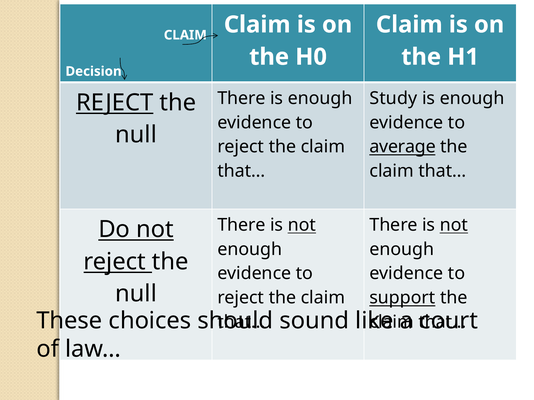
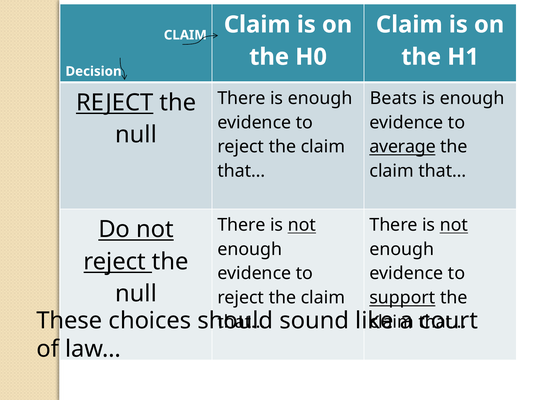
Study: Study -> Beats (393, 98)
